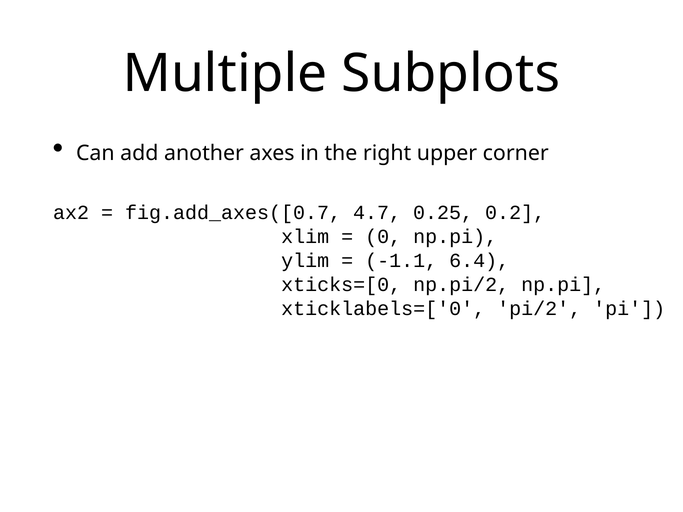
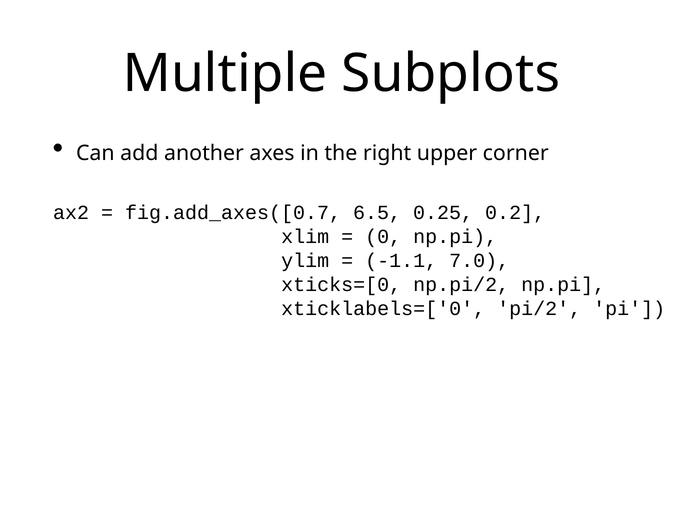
4.7: 4.7 -> 6.5 (377, 213)
6.4: 6.4 -> 7.0 (479, 261)
